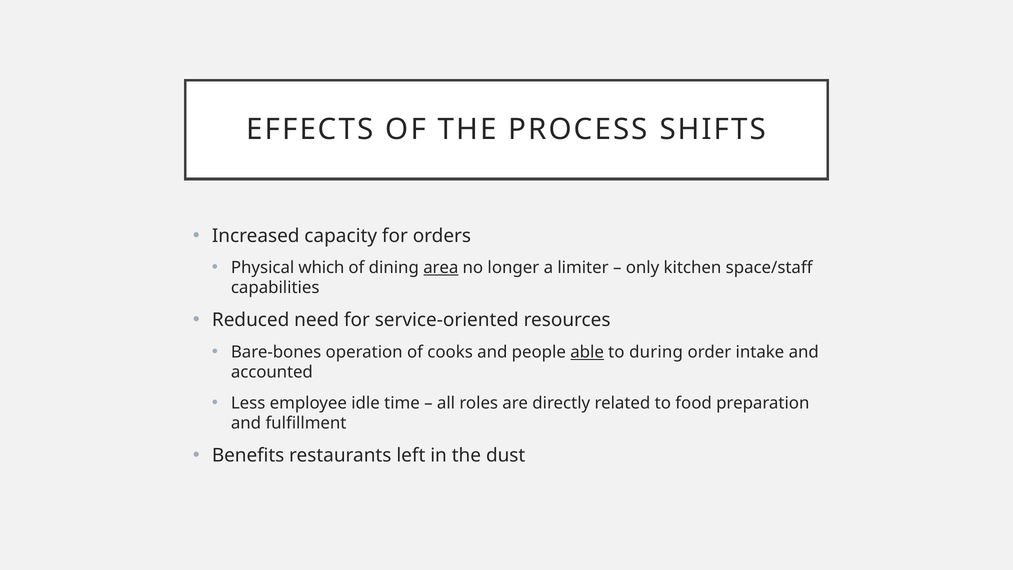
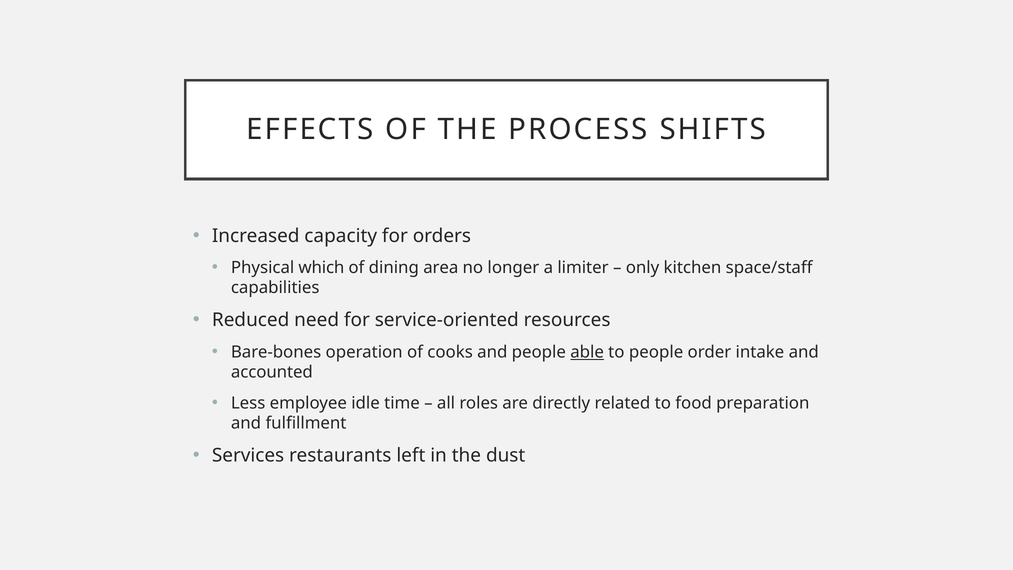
area underline: present -> none (441, 268)
to during: during -> people (656, 352)
Benefits: Benefits -> Services (248, 455)
